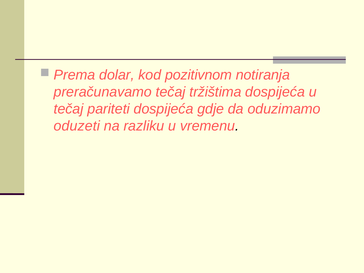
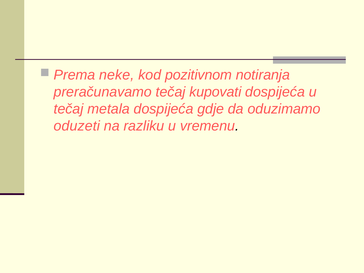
dolar: dolar -> neke (117, 75)
tržištima: tržištima -> kupovati (215, 92)
pariteti: pariteti -> metala (109, 109)
